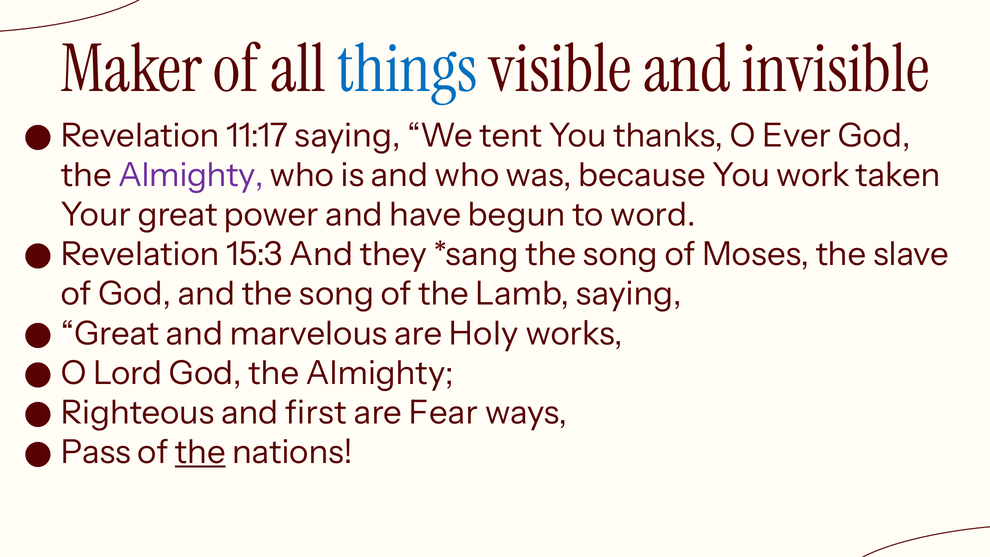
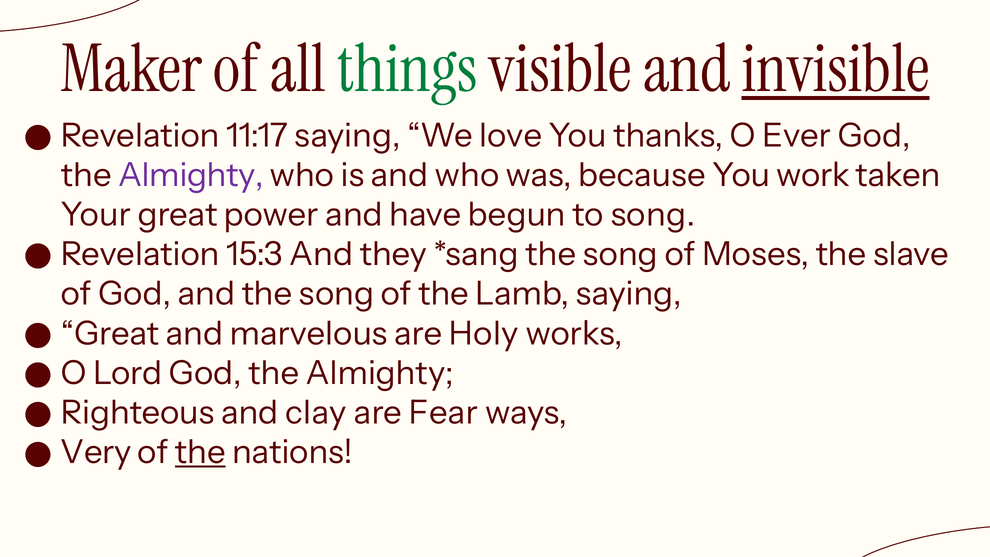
things colour: blue -> green (407, 69)
invisible underline: none -> present (836, 69)
tent: tent -> love (511, 136)
to word: word -> song (653, 215)
first: first -> clay (316, 413)
Pass: Pass -> Very (96, 452)
